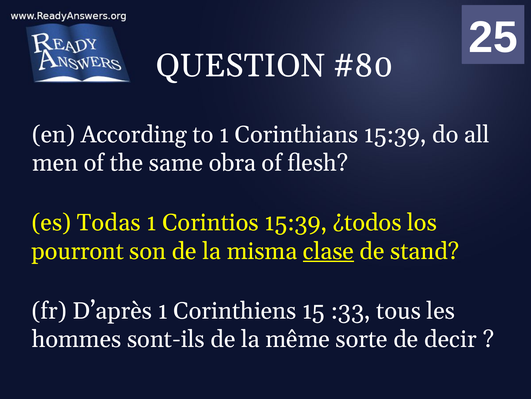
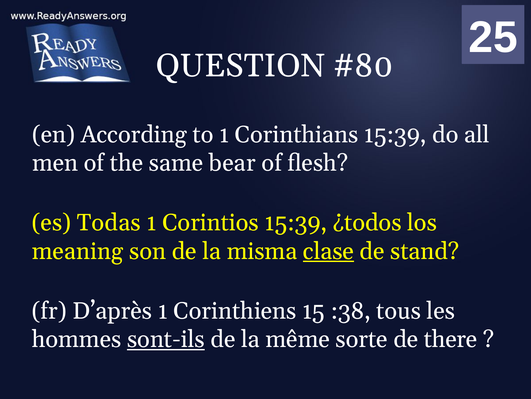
obra: obra -> bear (232, 163)
pourront: pourront -> meaning (78, 251)
:33: :33 -> :38 (351, 310)
sont-ils underline: none -> present (166, 339)
decir: decir -> there (451, 339)
